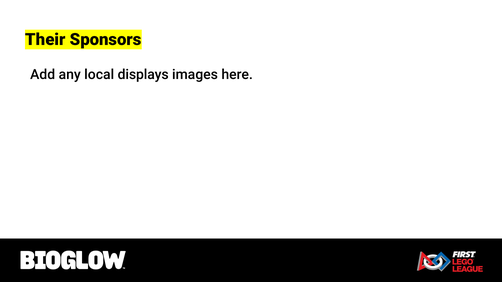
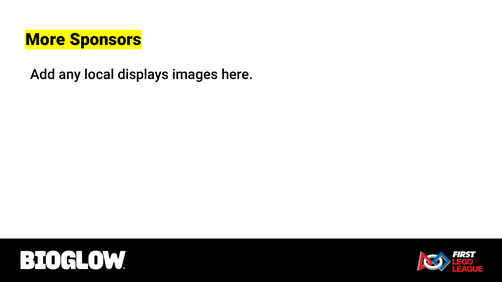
Their: Their -> More (45, 40)
